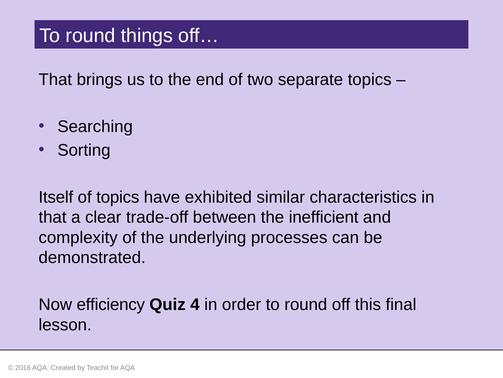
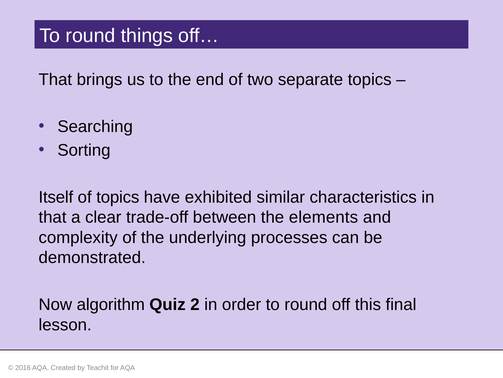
inefficient: inefficient -> elements (324, 217)
efficiency: efficiency -> algorithm (111, 304)
4: 4 -> 2 (195, 304)
